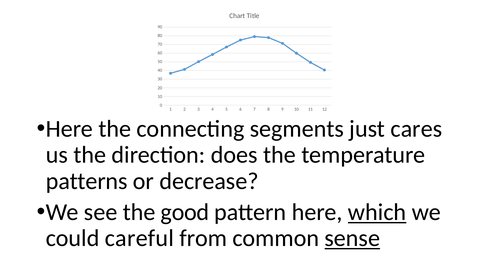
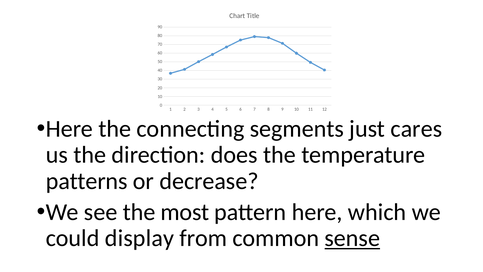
good: good -> most (185, 212)
which underline: present -> none (377, 212)
careful: careful -> display (139, 238)
